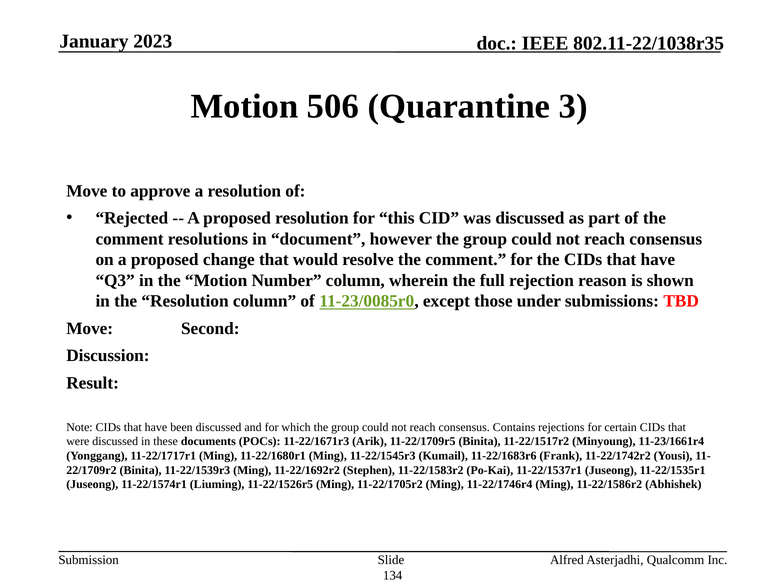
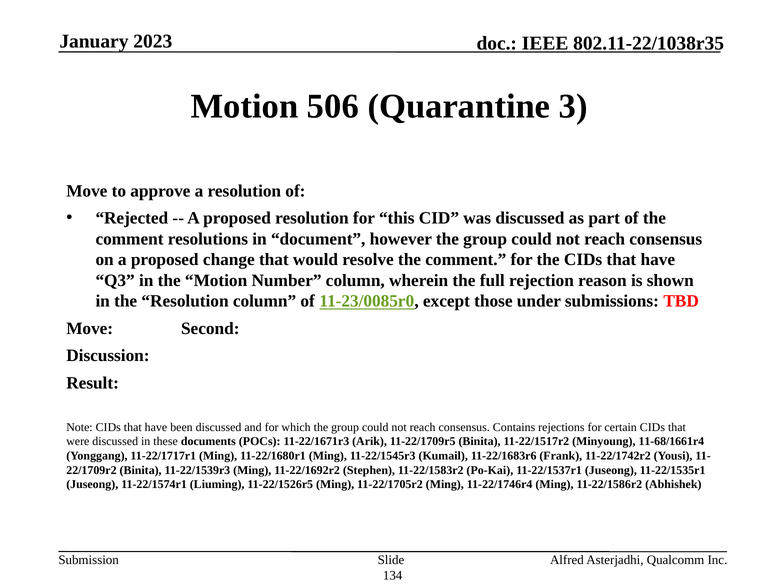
11-23/1661r4: 11-23/1661r4 -> 11-68/1661r4 (671, 442)
